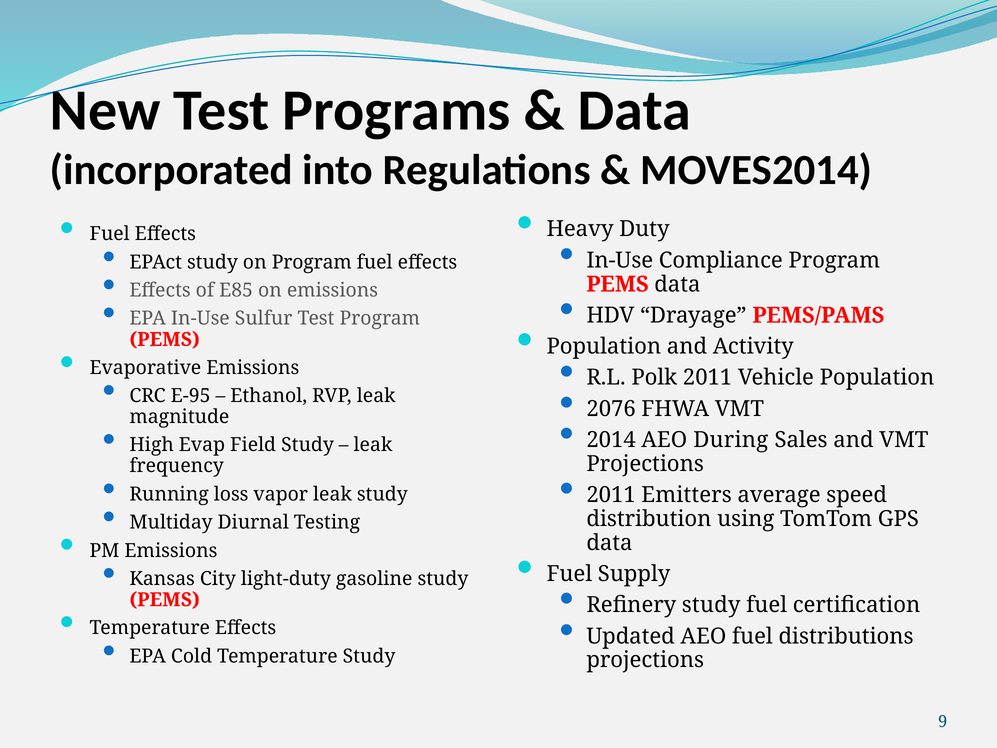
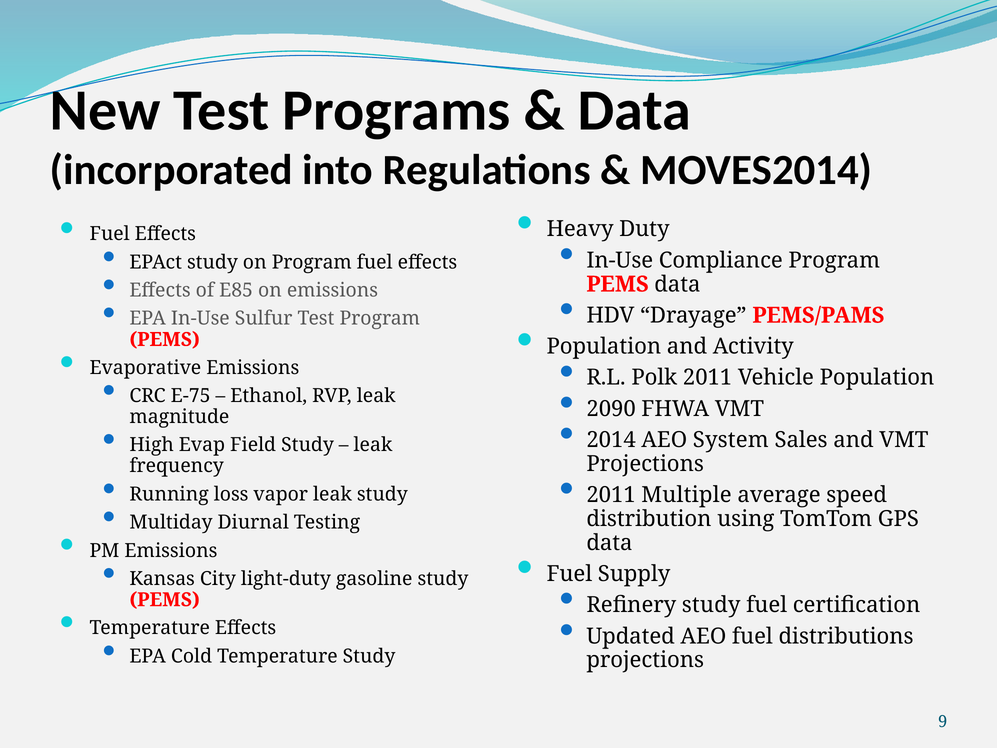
E-95: E-95 -> E-75 (191, 396)
2076: 2076 -> 2090 (611, 409)
During: During -> System (731, 440)
Emitters: Emitters -> Multiple (687, 495)
